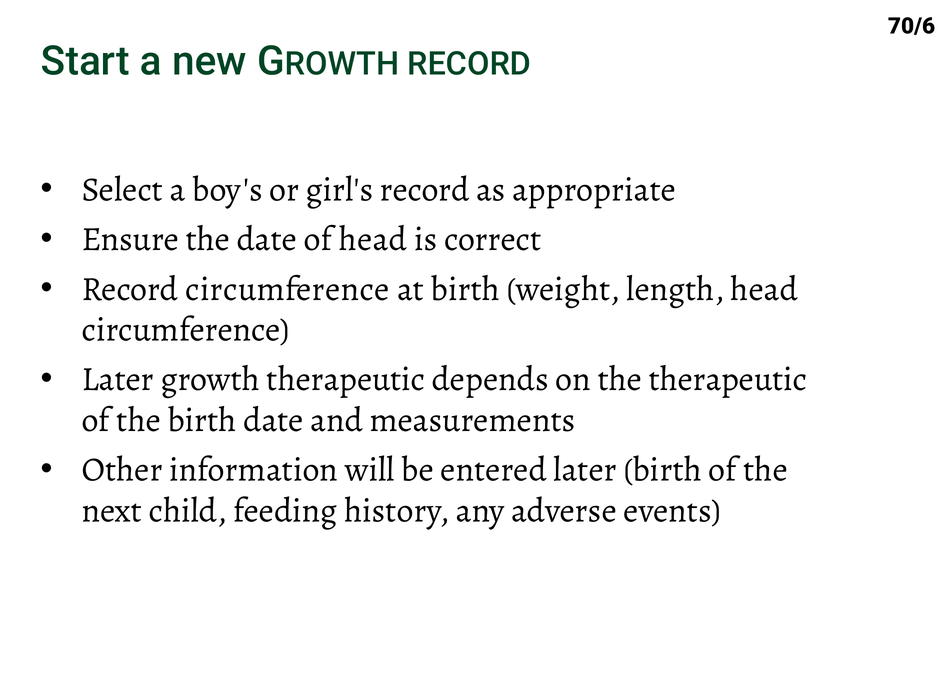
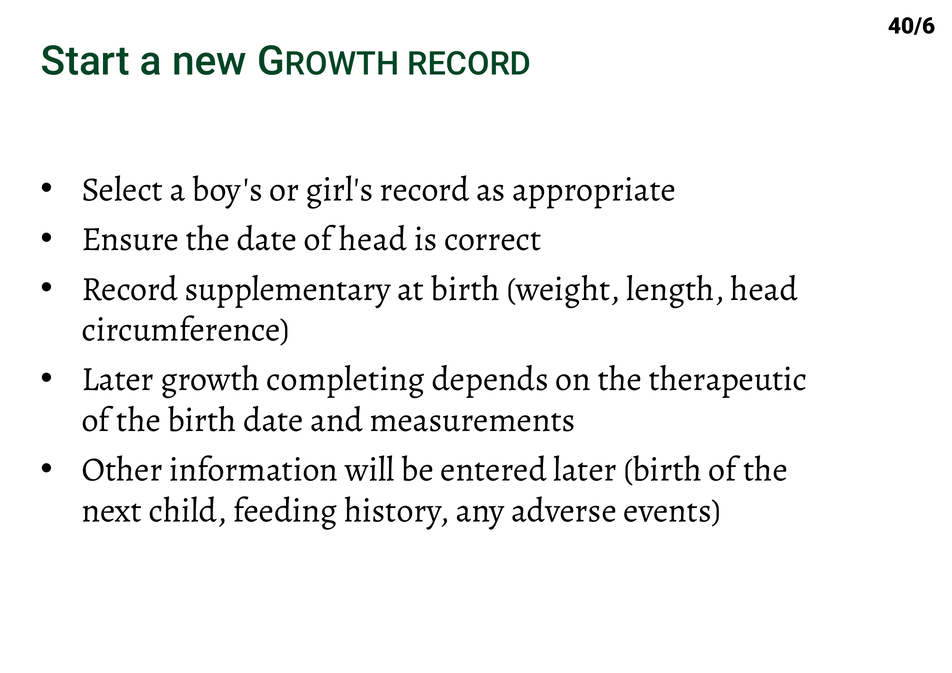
70/6: 70/6 -> 40/6 (912, 26)
Record circumference: circumference -> supplementary (288, 289)
growth therapeutic: therapeutic -> completing (346, 379)
